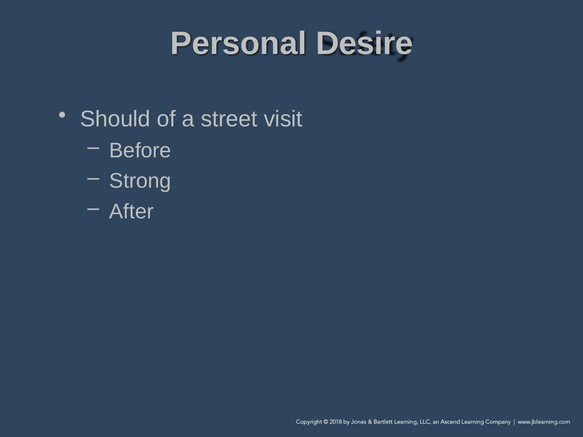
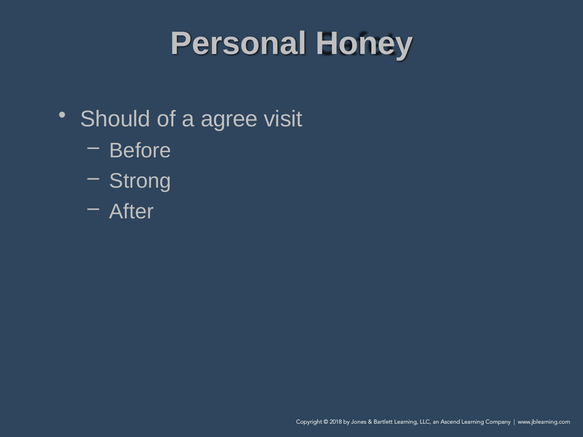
Desire: Desire -> Honey (364, 44)
street: street -> agree (229, 119)
